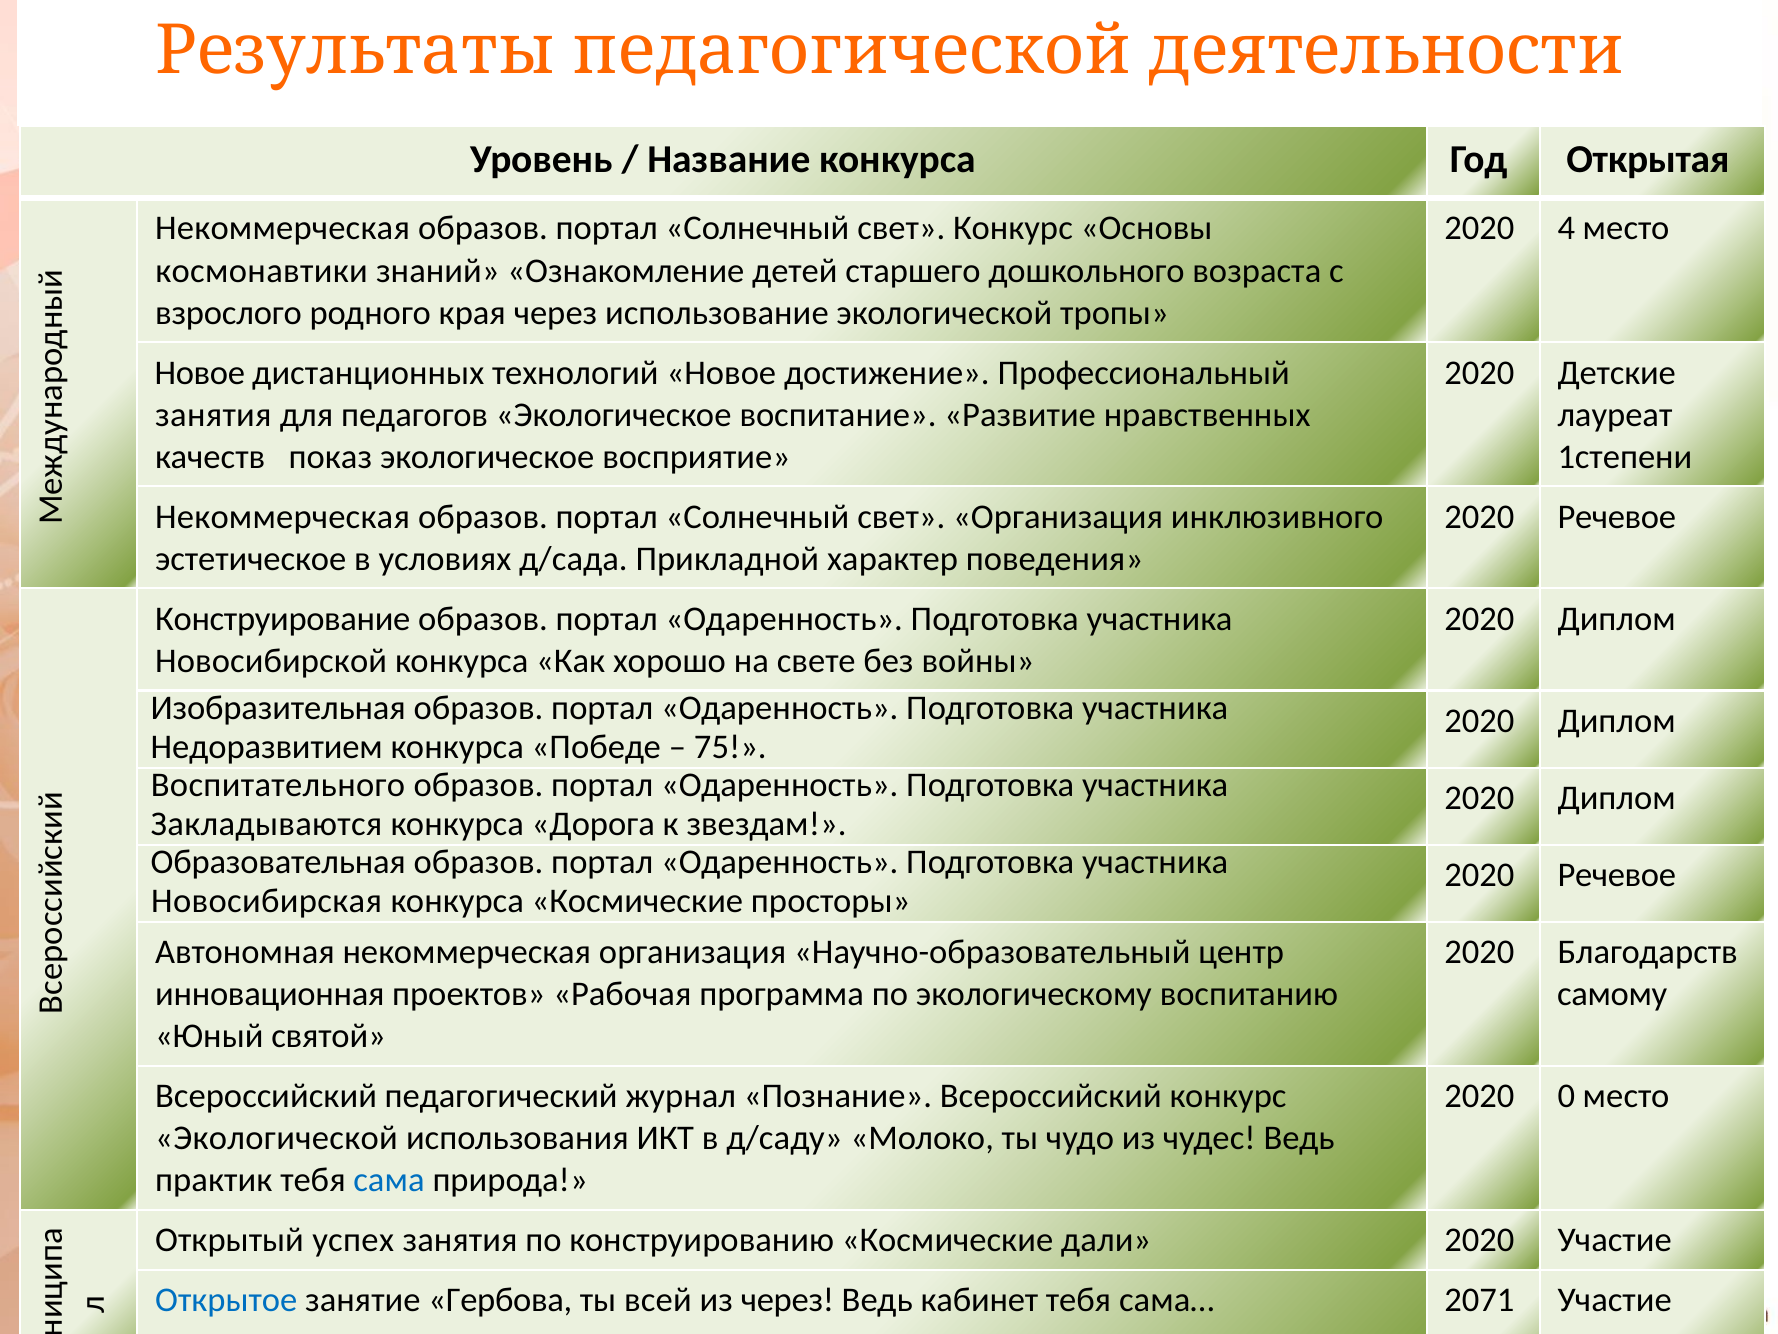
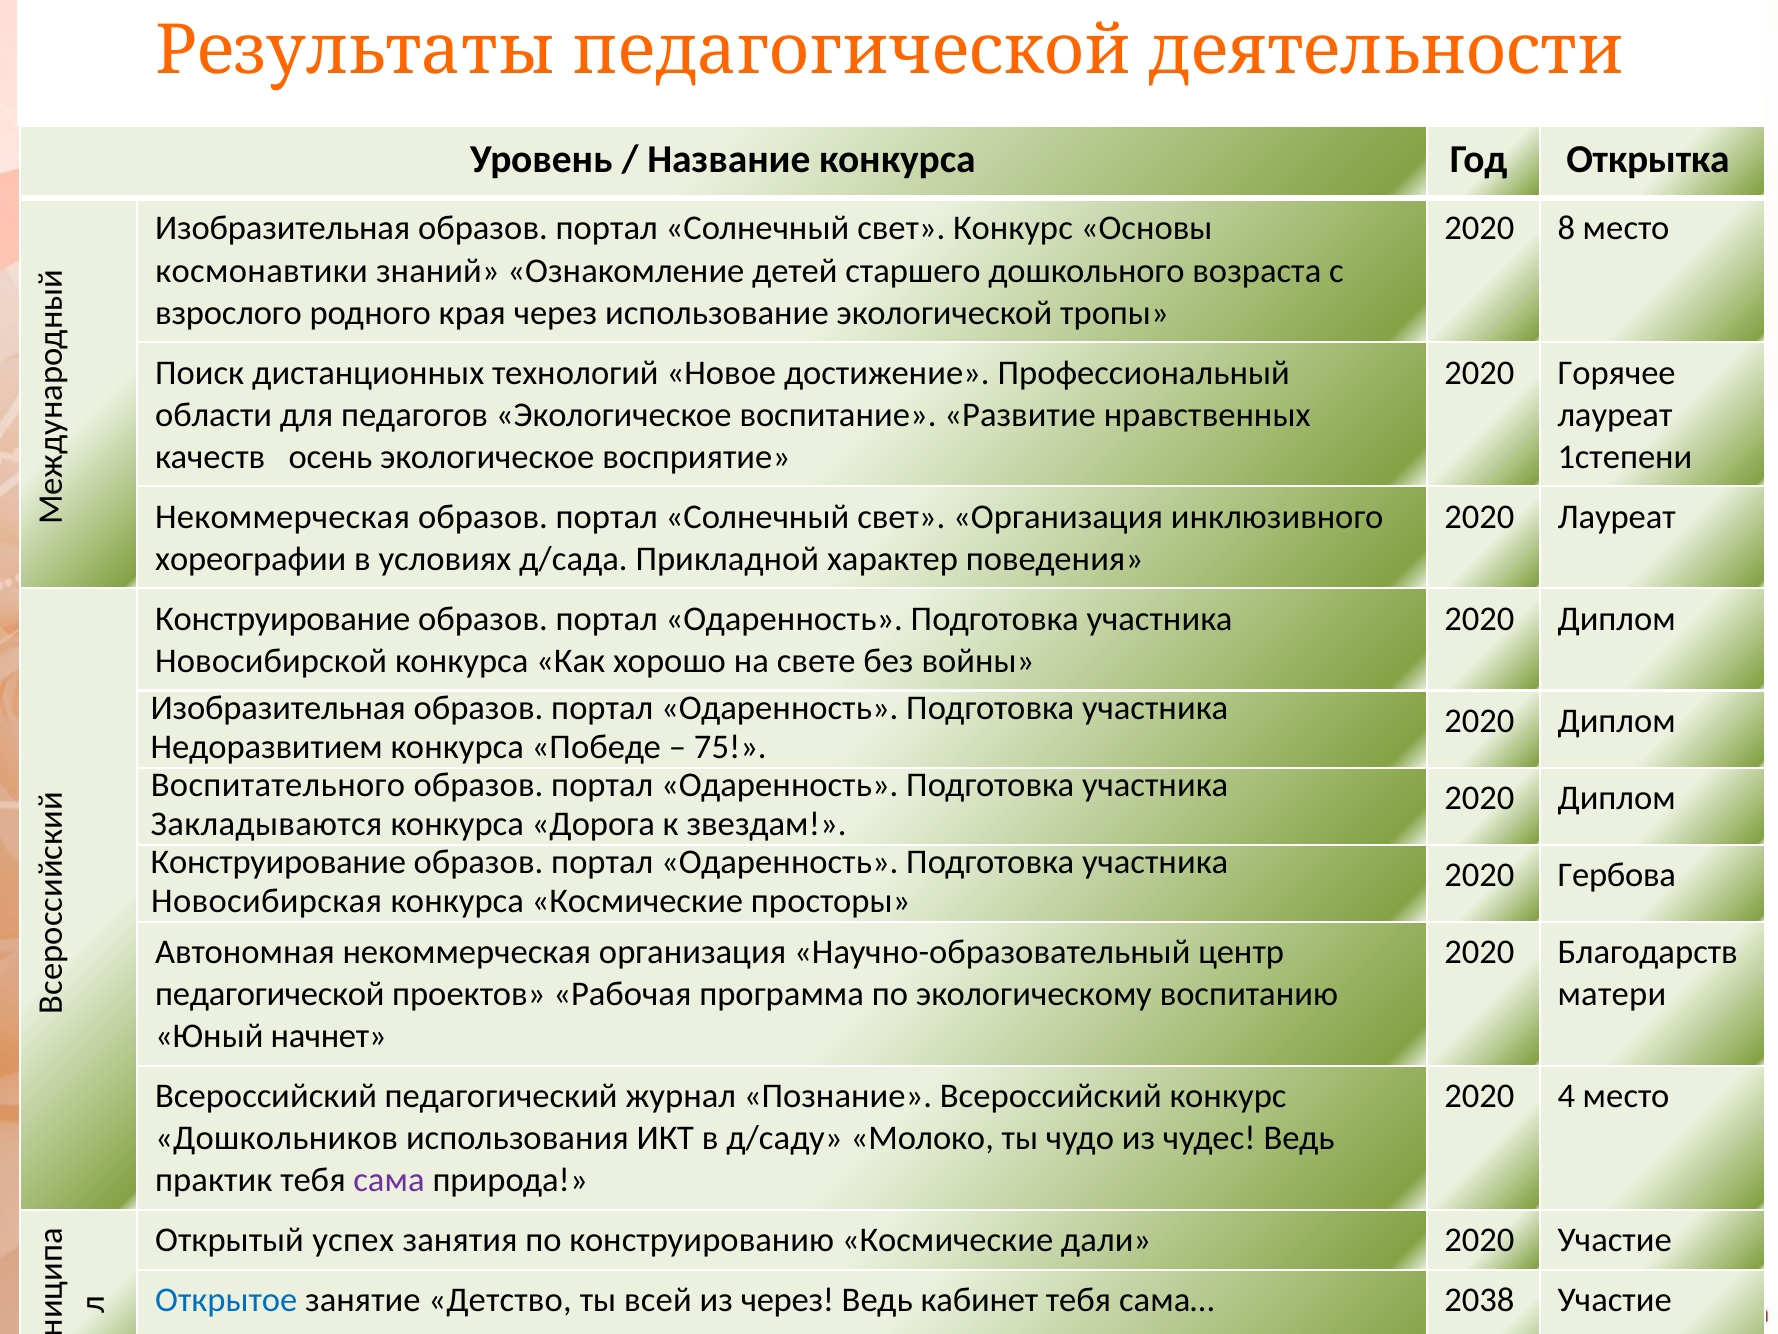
Открытая: Открытая -> Открытка (1648, 160)
Некоммерческая: Некоммерческая -> Изобразительная (283, 228)
4: 4 -> 8 (1566, 228)
Новое: Новое -> Поиск (200, 373)
Детские: Детские -> Горячее (1617, 373)
занятия: занятия -> области (214, 415)
показ: показ -> осень (331, 457)
Речевое: Речевое -> Лауреат (1617, 517)
эстетическое: эстетическое -> хореографии (251, 559)
Образовательная: Образовательная -> Конструирование (278, 862)
Речевое: Речевое -> Гербова (1617, 875)
инновационная: инновационная -> педагогической (270, 994)
самому: самому -> матери (1612, 994)
святой: святой -> начнет (329, 1036)
0: 0 -> 4 (1566, 1096)
Экологической: Экологической -> Дошкольников (277, 1138)
сама colour: blue -> purple (389, 1180)
Гербова: Гербова -> Детство (500, 1300)
2071: 2071 -> 2038 (1479, 1300)
